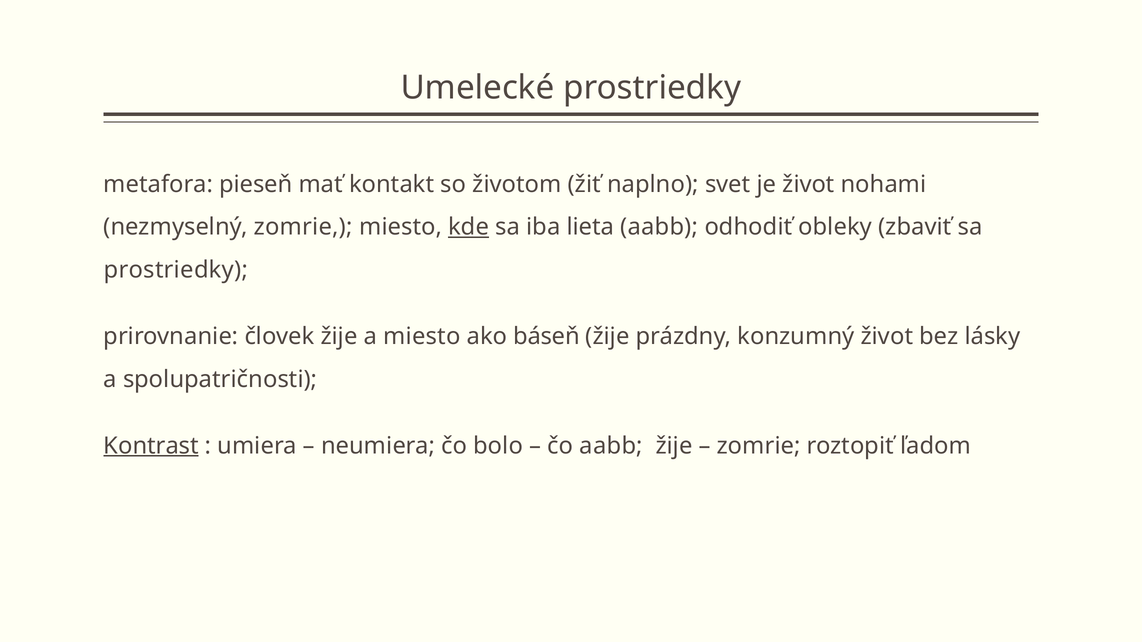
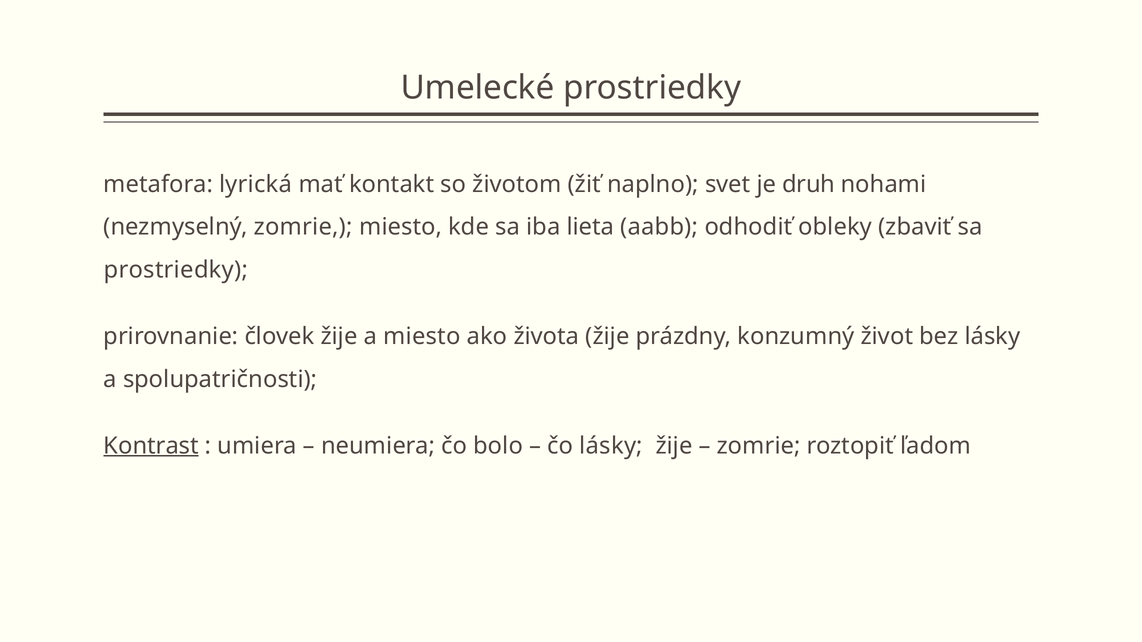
pieseň: pieseň -> lyrická (256, 184)
je život: život -> druh (809, 184)
kde underline: present -> none (469, 227)
báseň: báseň -> života (546, 337)
čo aabb: aabb -> lásky (611, 446)
